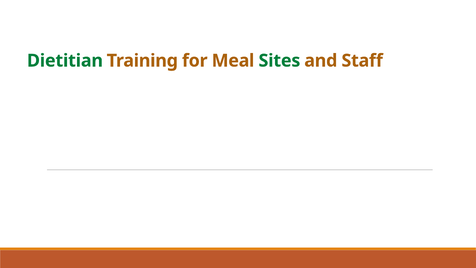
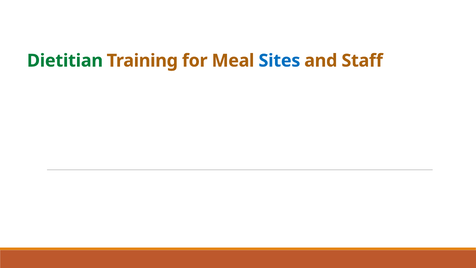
Sites colour: green -> blue (279, 61)
